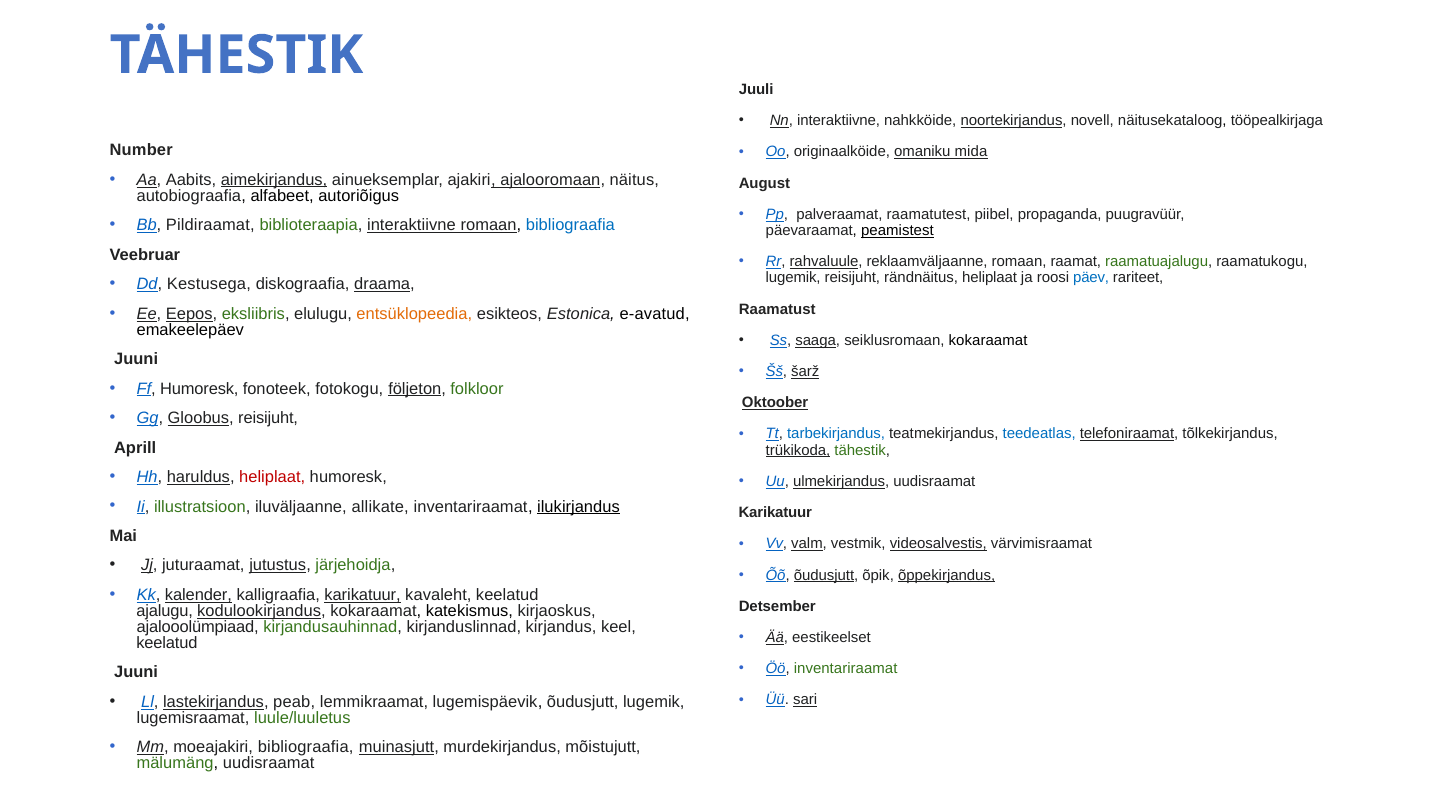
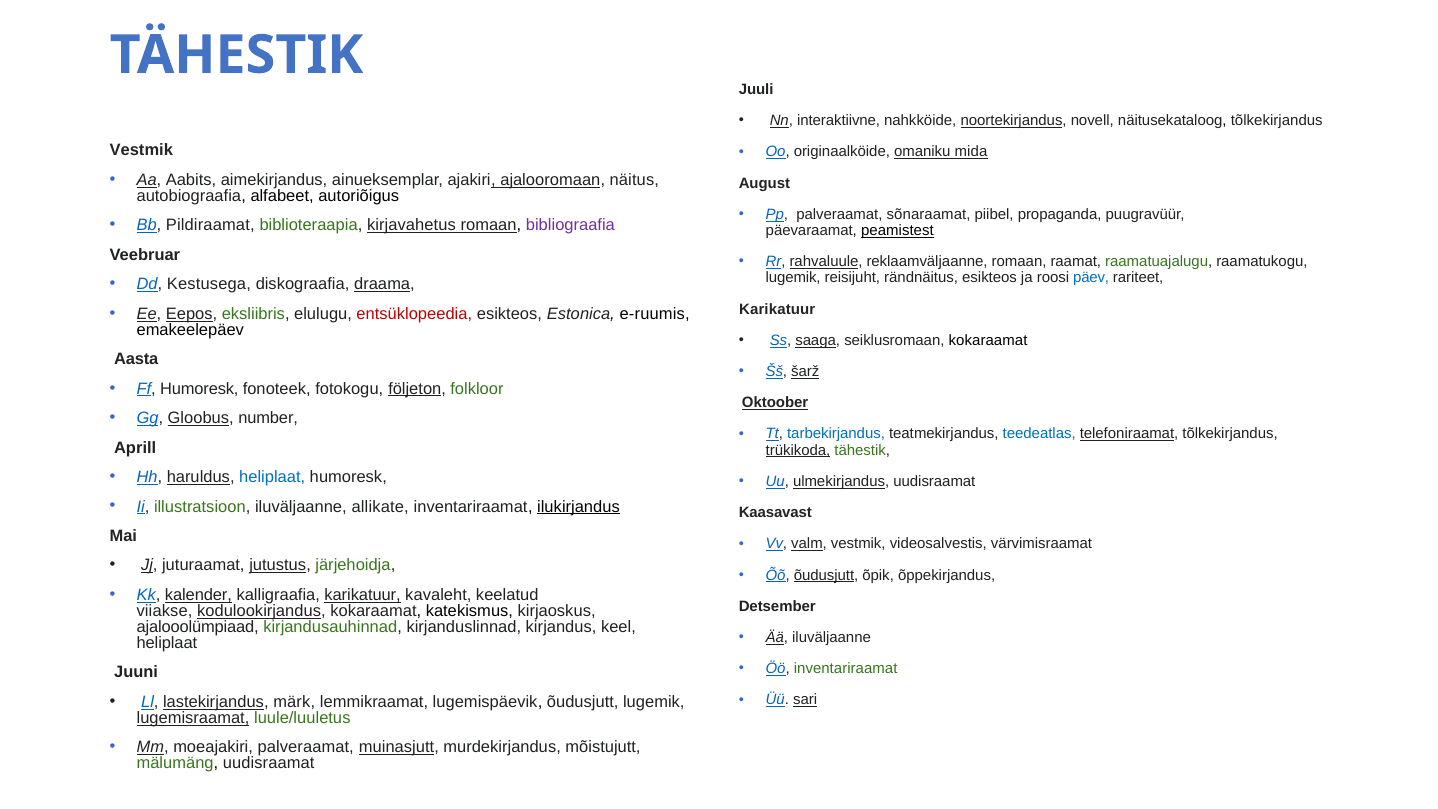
näitusekataloog tööpealkirjaga: tööpealkirjaga -> tõlkekirjandus (1277, 121)
Number: Number -> Vestmik (141, 150)
aimekirjandus underline: present -> none (274, 180)
raamatutest: raamatutest -> sõnaraamat (929, 214)
biblioteraapia interaktiivne: interaktiivne -> kirjavahetus (411, 225)
bibliograafia colour: blue -> purple (570, 225)
rändnäitus heliplaat: heliplaat -> esikteos (990, 278)
Raamatust: Raamatust -> Karikatuur (777, 309)
entsüklopeedia colour: orange -> red (414, 314)
e-avatud: e-avatud -> e-ruumis (655, 314)
Juuni: Juuni -> Aasta (136, 359)
Gloobus reisijuht: reisijuht -> number (268, 418)
heliplaat colour: red -> blue (272, 477)
Karikatuur: Karikatuur -> Kaasavast (775, 513)
videosalvestis underline: present -> none (938, 544)
õppekirjandus underline: present -> none (947, 575)
ajalugu: ajalugu -> viiakse (164, 611)
Ää eestikeelset: eestikeelset -> iluväljaanne (832, 637)
keelatud: keelatud -> heliplaat (167, 643)
peab: peab -> märk (294, 702)
lugemisraamat underline: none -> present (193, 718)
moeajakiri bibliograafia: bibliograafia -> palveraamat (306, 747)
